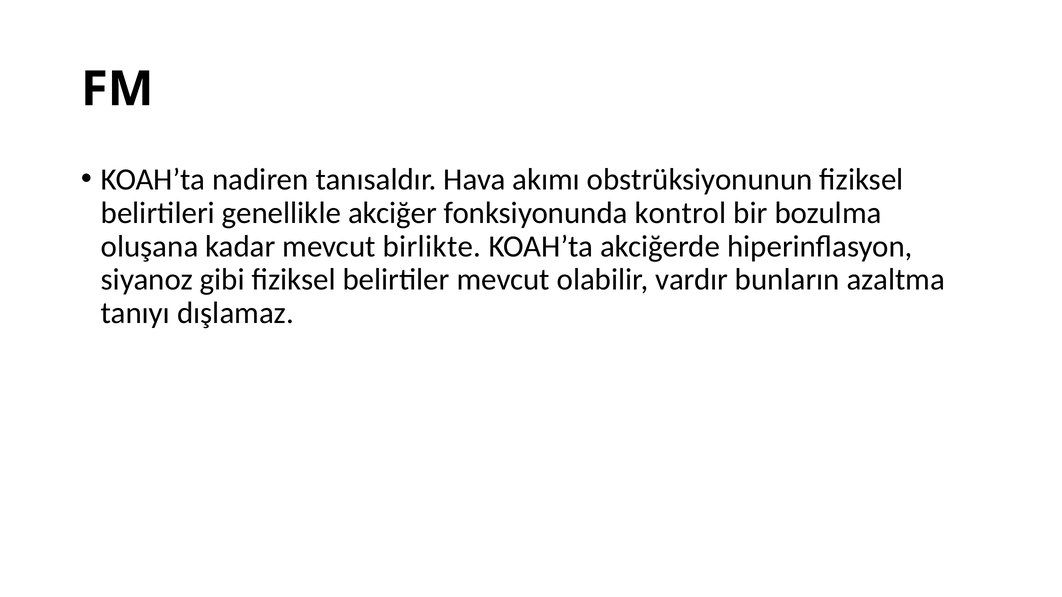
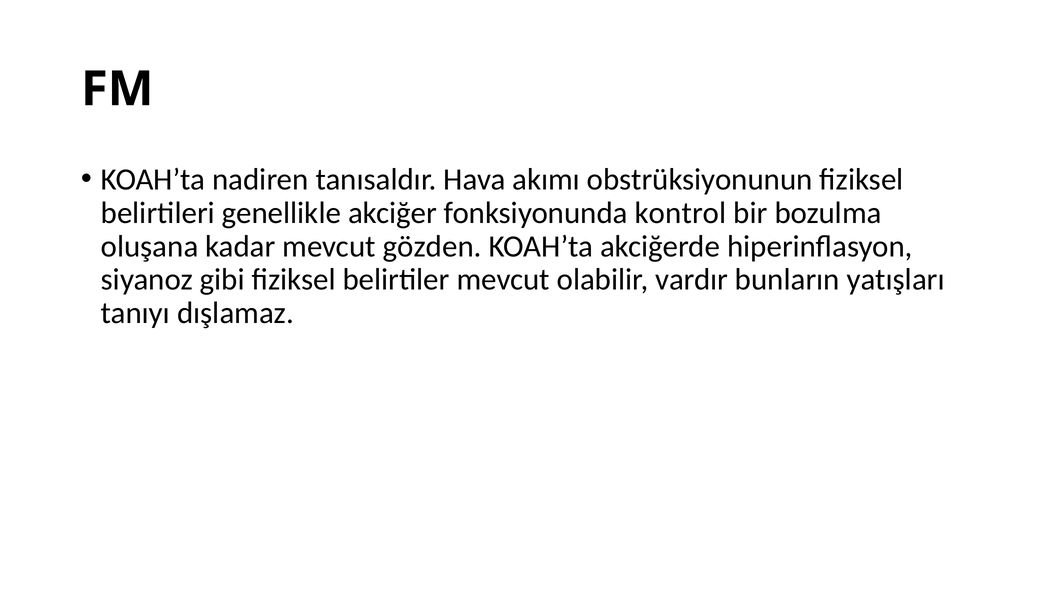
birlikte: birlikte -> gözden (432, 246)
azaltma: azaltma -> yatışları (896, 280)
